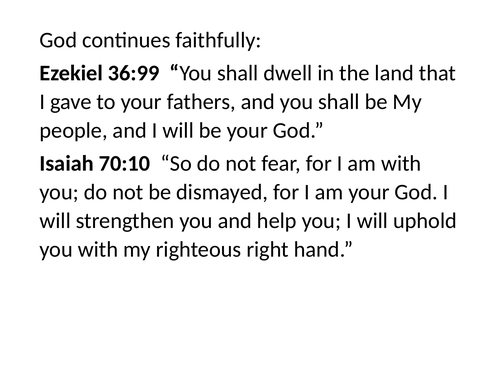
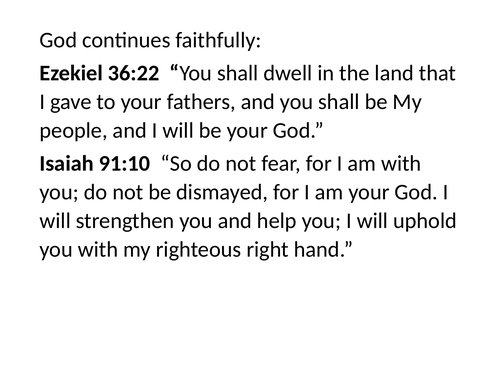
36:99: 36:99 -> 36:22 (134, 73)
70:10: 70:10 -> 91:10 (125, 163)
